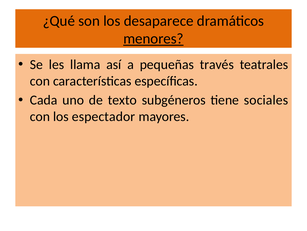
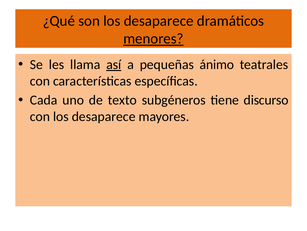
así underline: none -> present (114, 64)
través: través -> ánimo (217, 64)
sociales: sociales -> discurso (266, 100)
con los espectador: espectador -> desaparece (104, 116)
